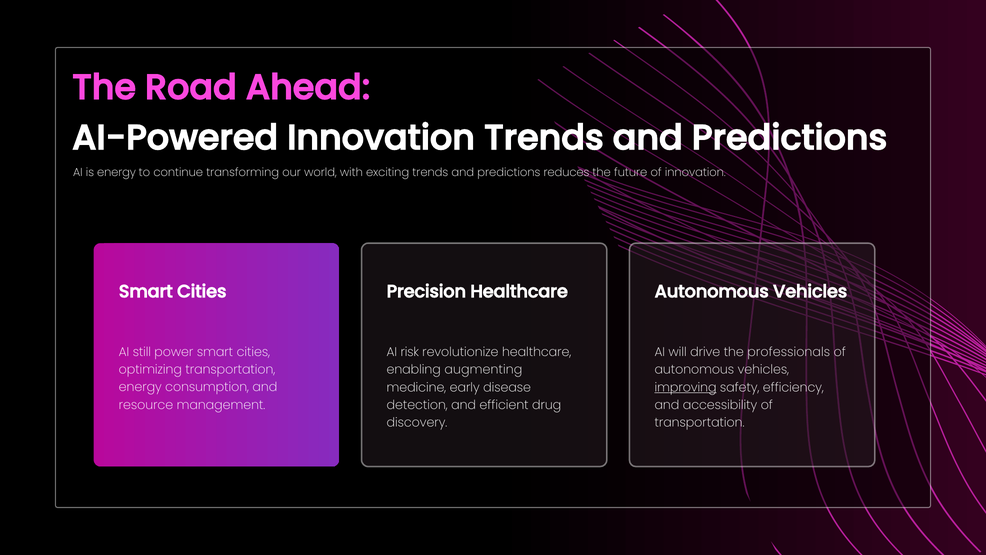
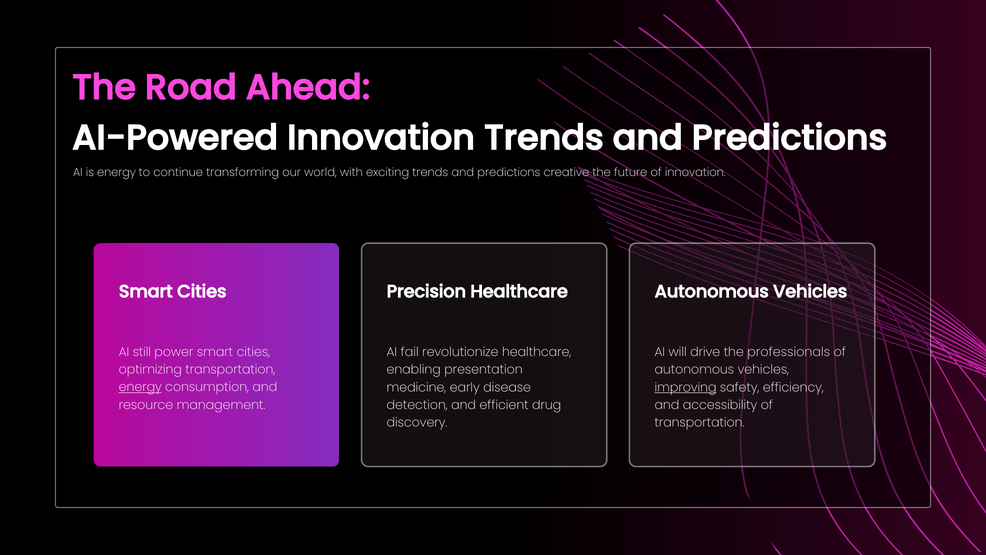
reduces: reduces -> creative (566, 173)
risk: risk -> fail (410, 352)
augmenting: augmenting -> presentation (483, 369)
energy underline: none -> present (140, 387)
